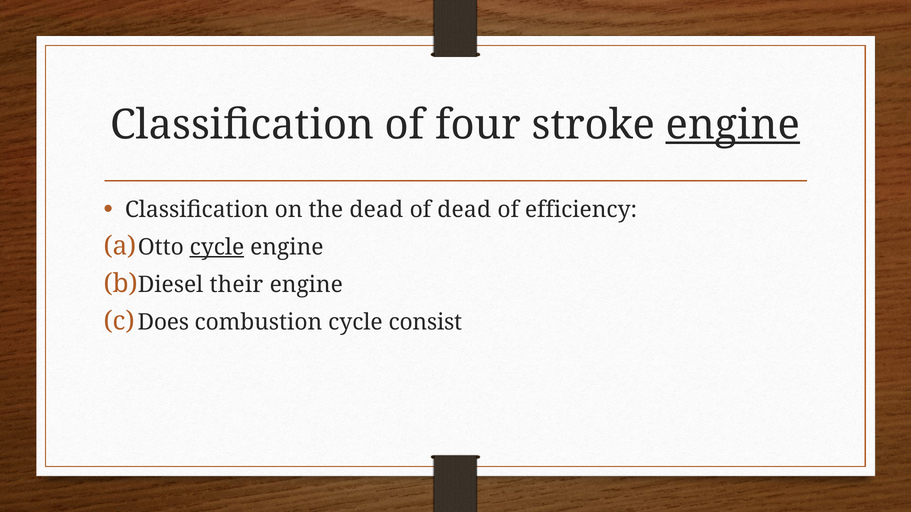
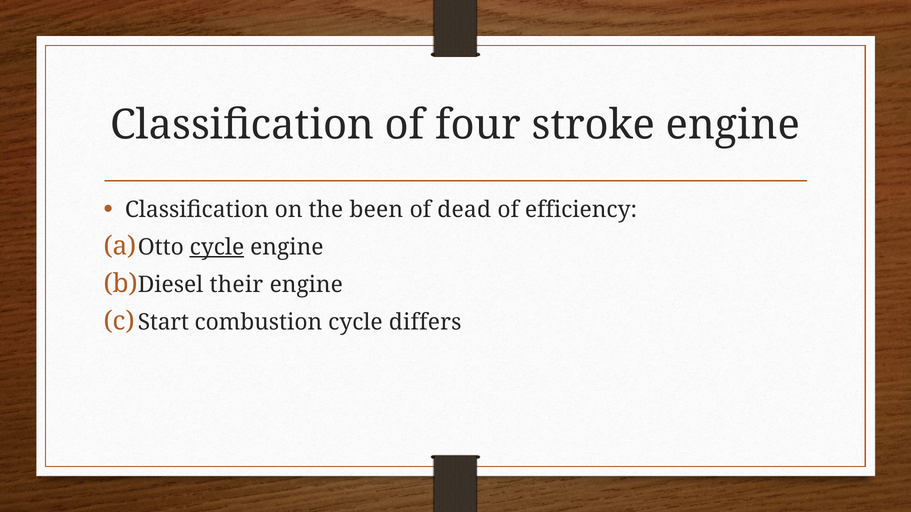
engine underline: present -> none (733, 125)
the dead: dead -> been (376, 210)
Does: Does -> Start (163, 322)
consist: consist -> differs (425, 322)
